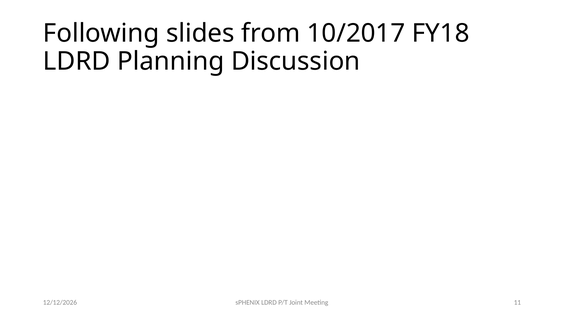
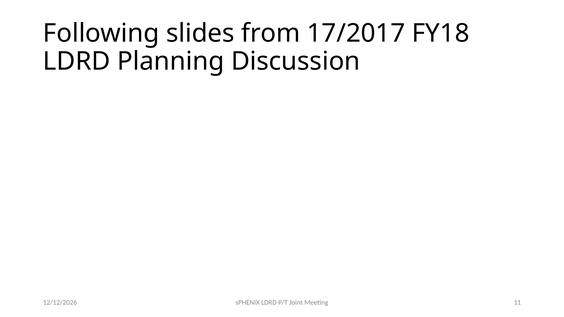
10/2017: 10/2017 -> 17/2017 (356, 33)
